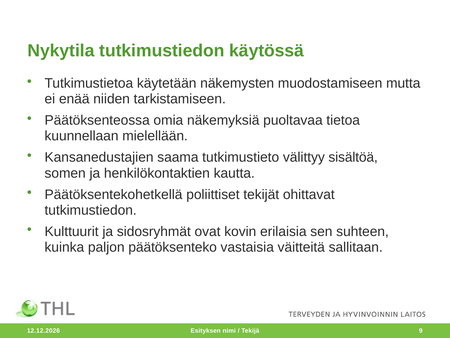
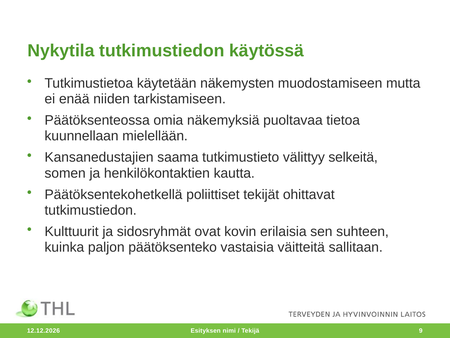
sisältöä: sisältöä -> selkeitä (353, 157)
